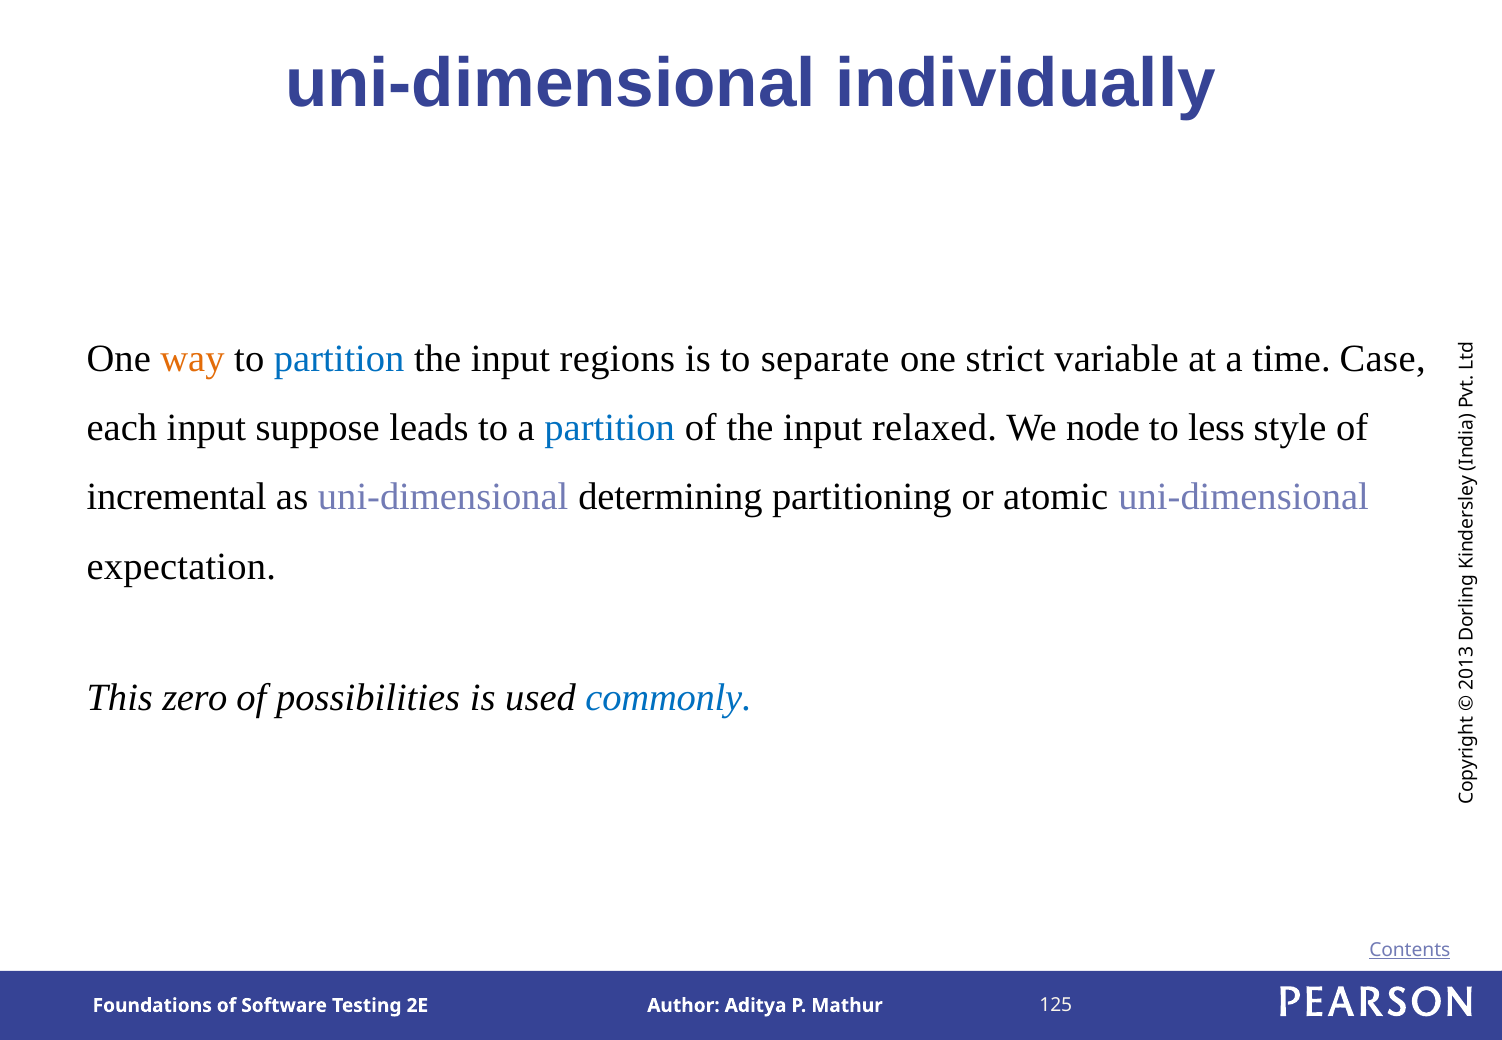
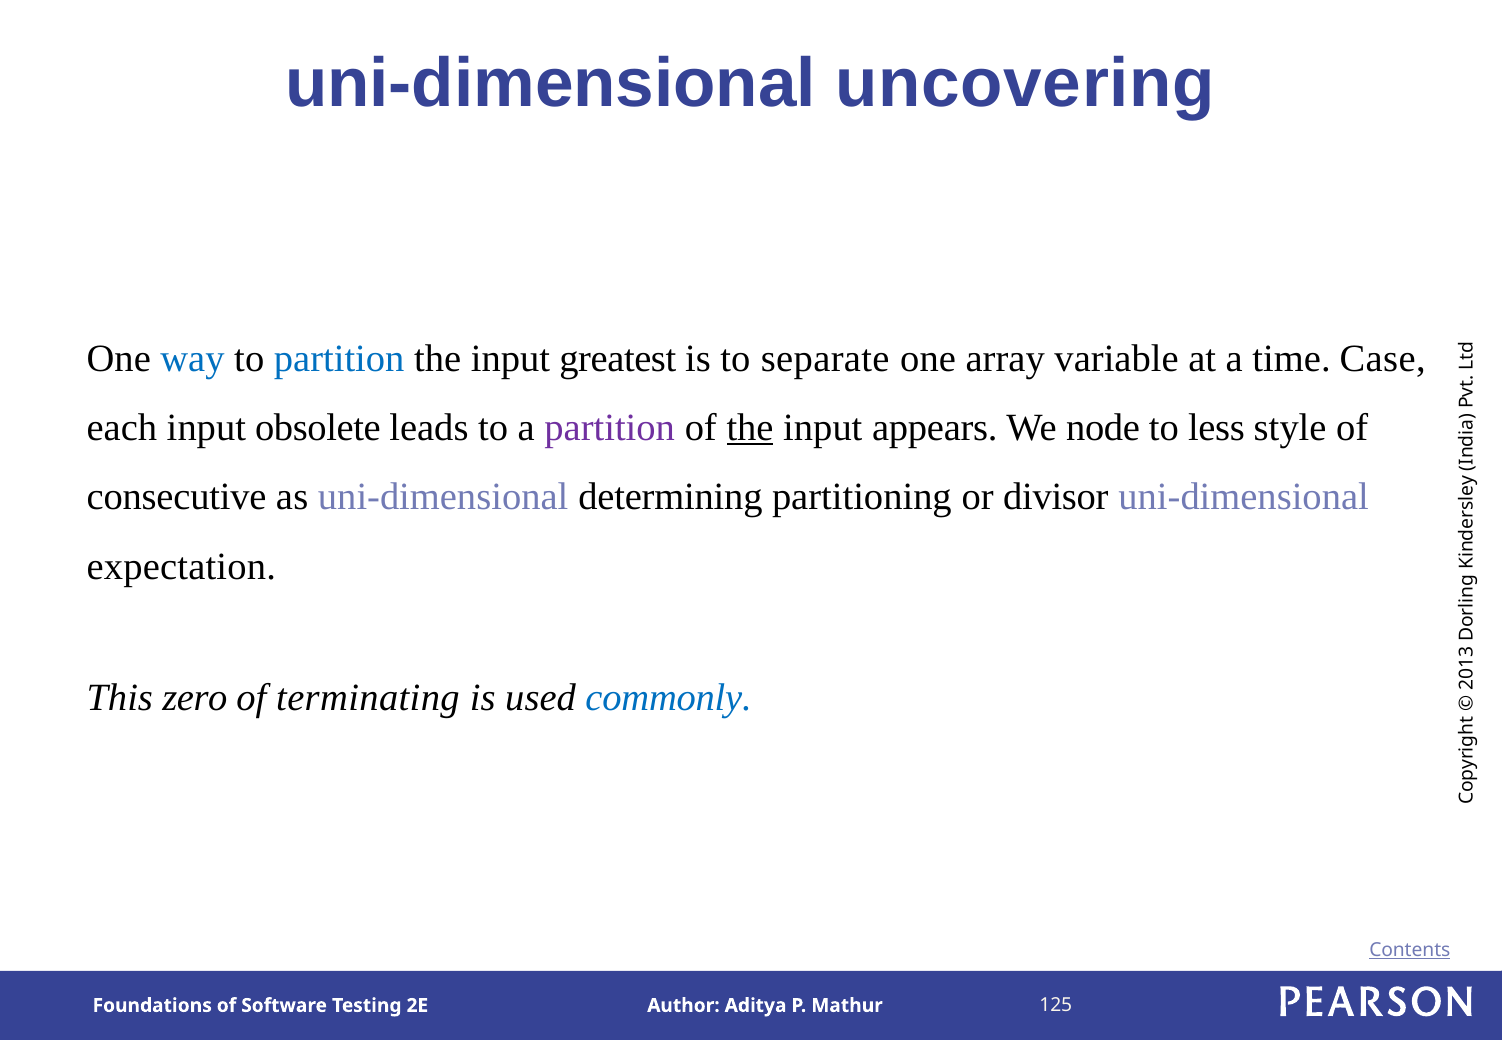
individually: individually -> uncovering (1025, 83)
way colour: orange -> blue (192, 358)
regions: regions -> greatest (618, 358)
strict: strict -> array (1005, 358)
suppose: suppose -> obsolete (318, 428)
partition colour: blue -> purple (610, 428)
the underline: none -> present (750, 428)
relaxed: relaxed -> appears (935, 428)
incremental: incremental -> consecutive (177, 497)
atomic: atomic -> divisor (1056, 497)
possibilities: possibilities -> terminating (368, 697)
